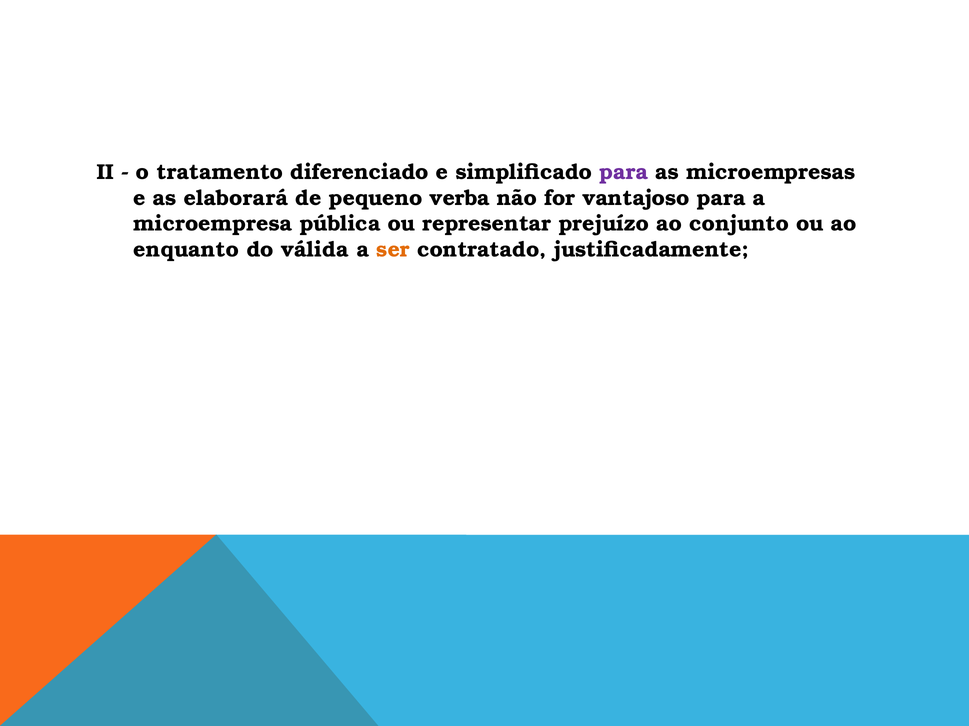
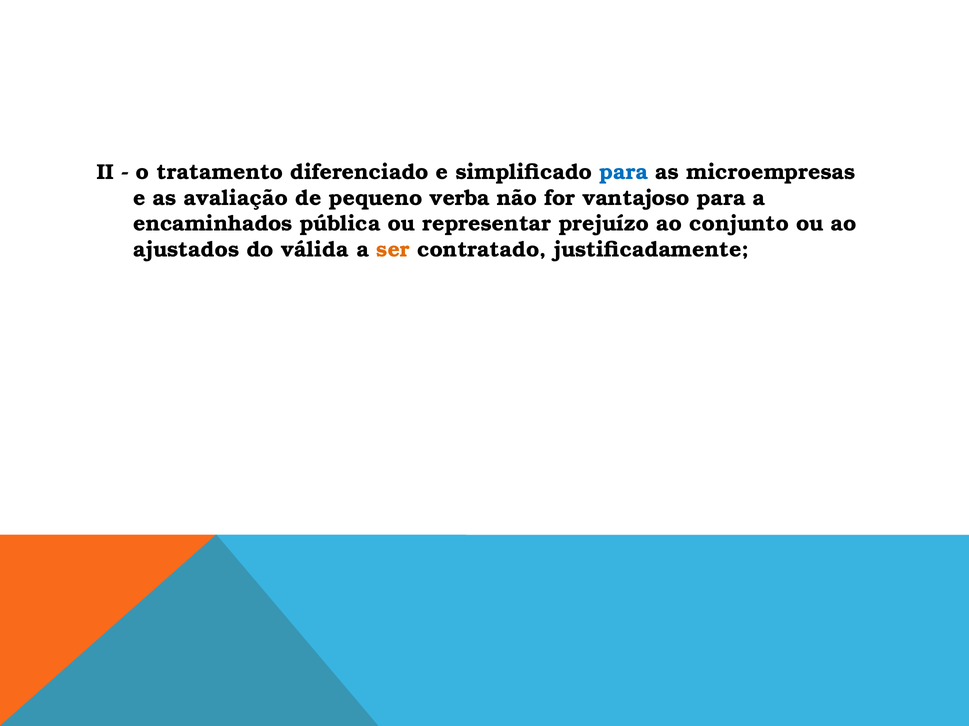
para colour: purple -> blue (624, 172)
elaborará: elaborará -> avaliação (236, 198)
microempresa: microempresa -> encaminhados (213, 224)
enquanto: enquanto -> ajustados (186, 250)
